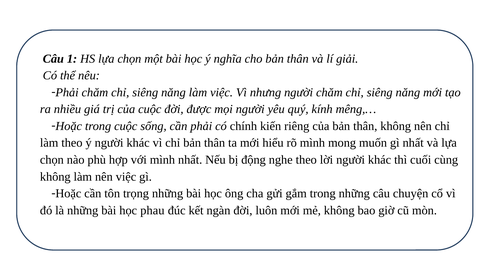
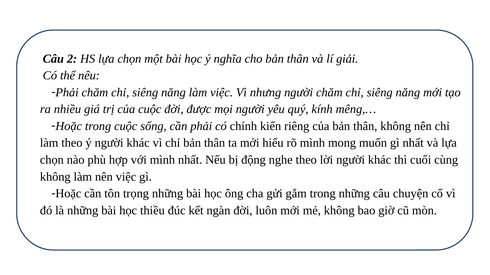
1: 1 -> 2 (72, 59)
phau: phau -> thiều (152, 211)
